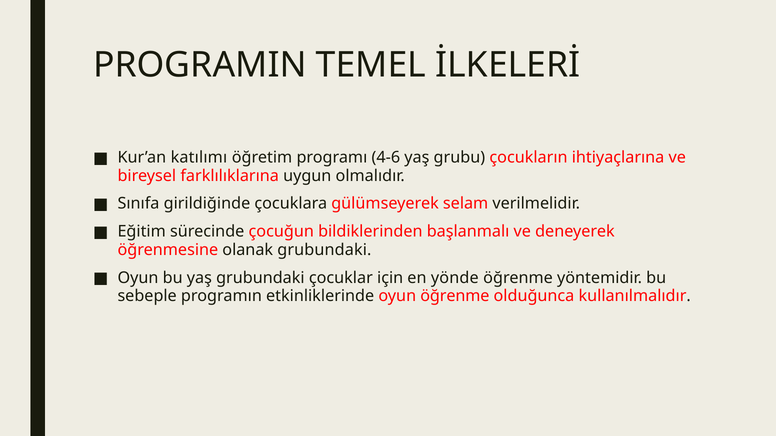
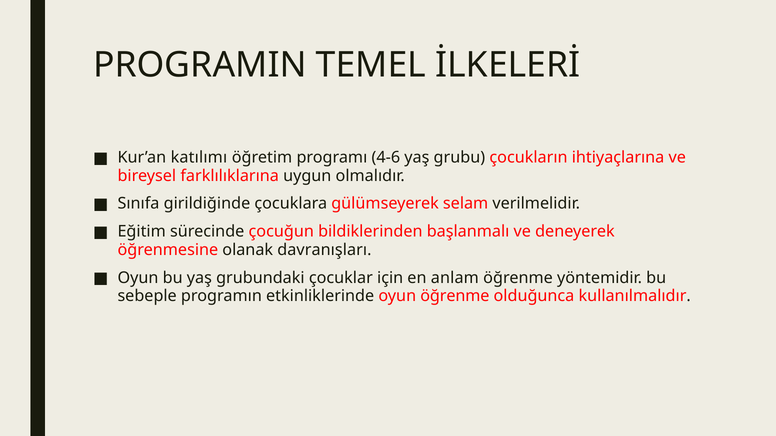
olanak grubundaki: grubundaki -> davranışları (324, 250)
yönde: yönde -> anlam (455, 278)
